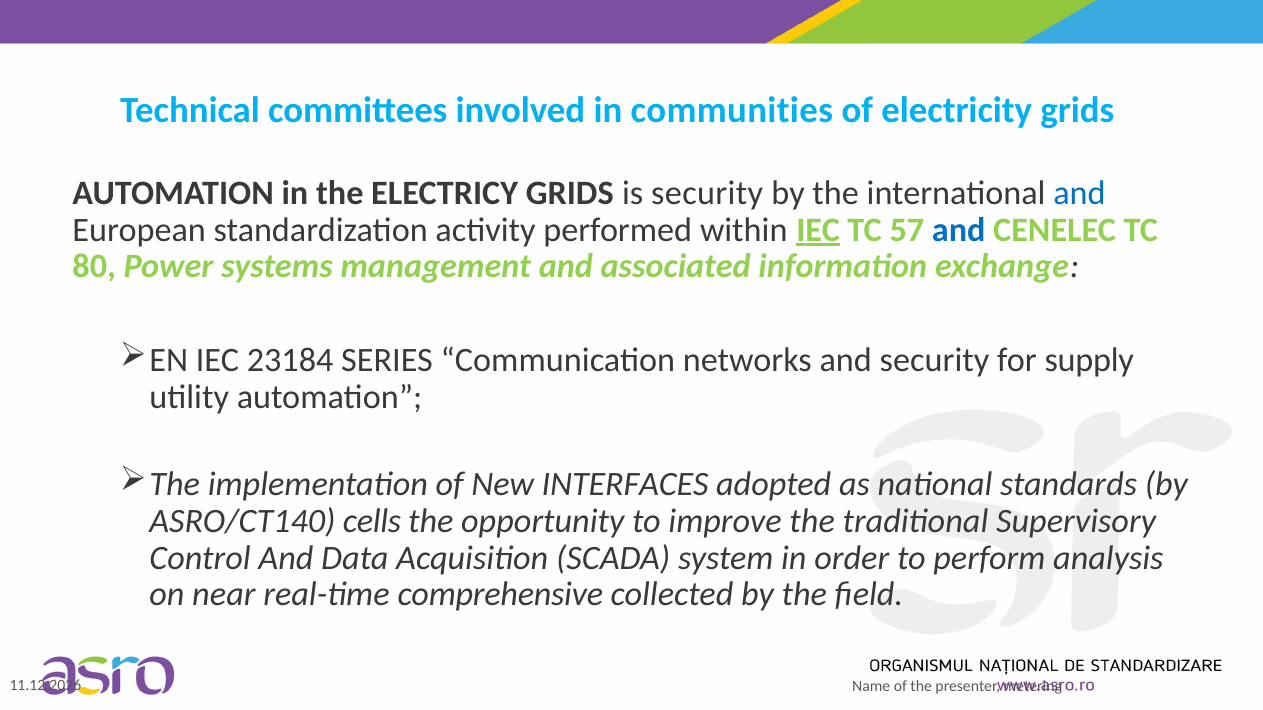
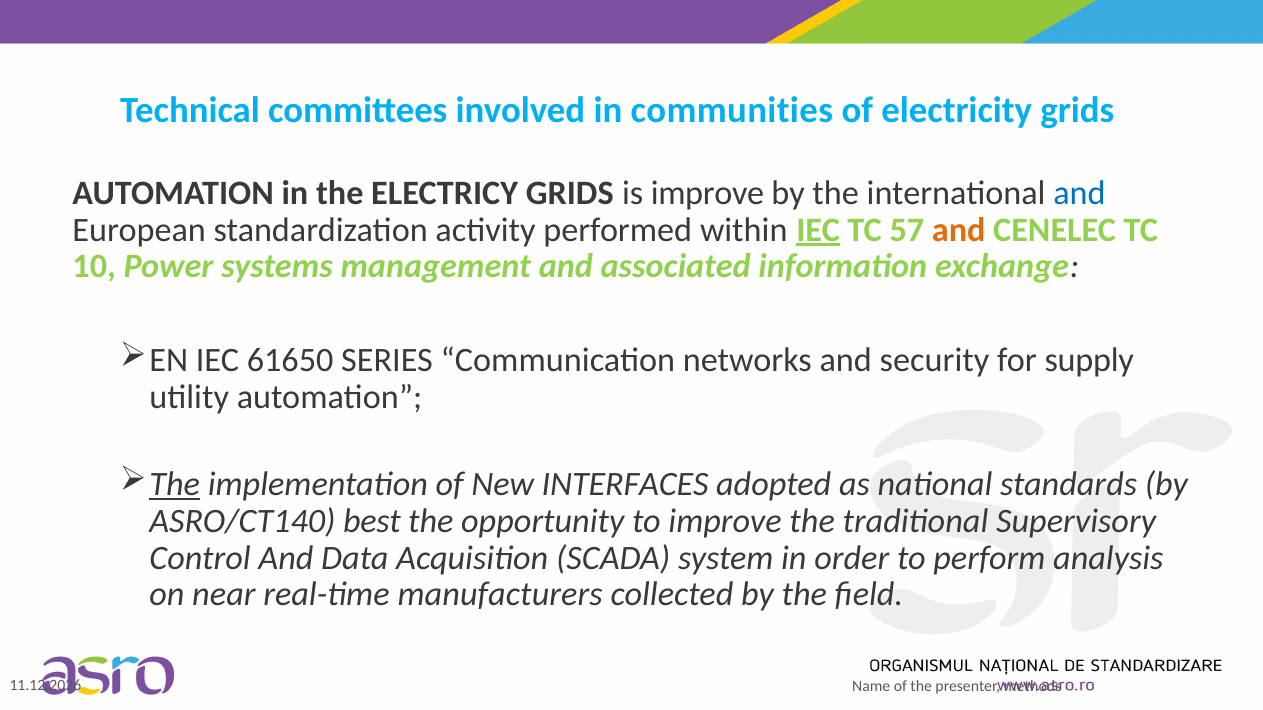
is security: security -> improve (707, 193)
and colour: blue -> orange (959, 230)
80: 80 -> 10 (94, 267)
23184: 23184 -> 61650 (290, 360)
The underline: none -> present (175, 484)
cells: cells -> best (372, 521)
comprehensive: comprehensive -> manufacturers (500, 595)
metering: metering -> methods (1033, 687)
